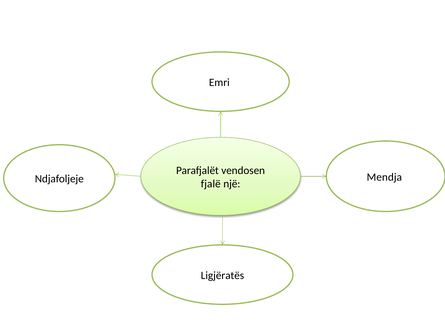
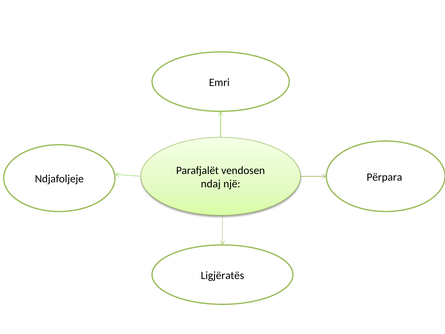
Mendja: Mendja -> Përpara (384, 177)
fjalë: fjalë -> ndaj (211, 184)
